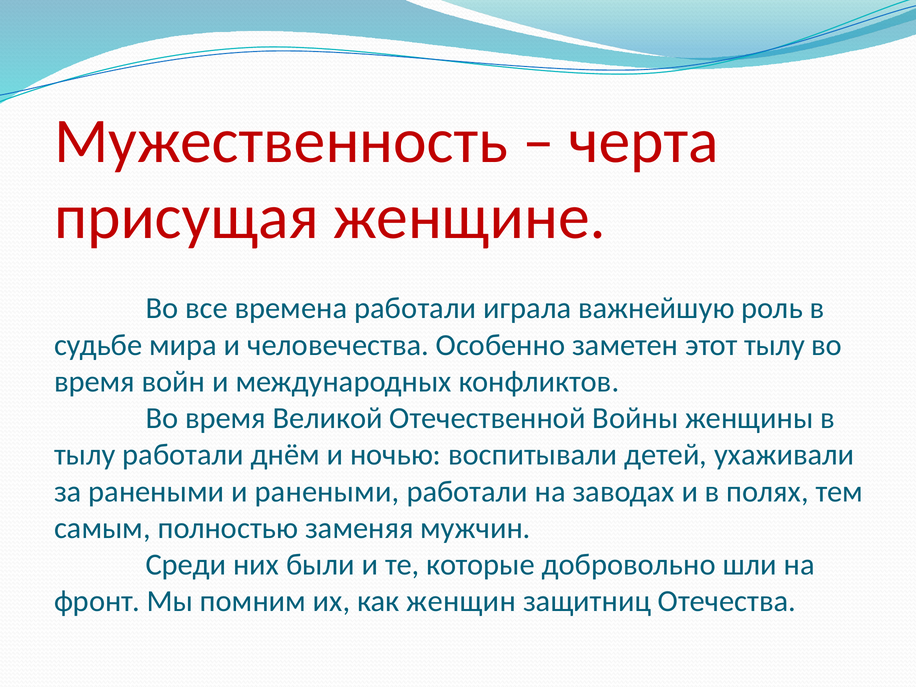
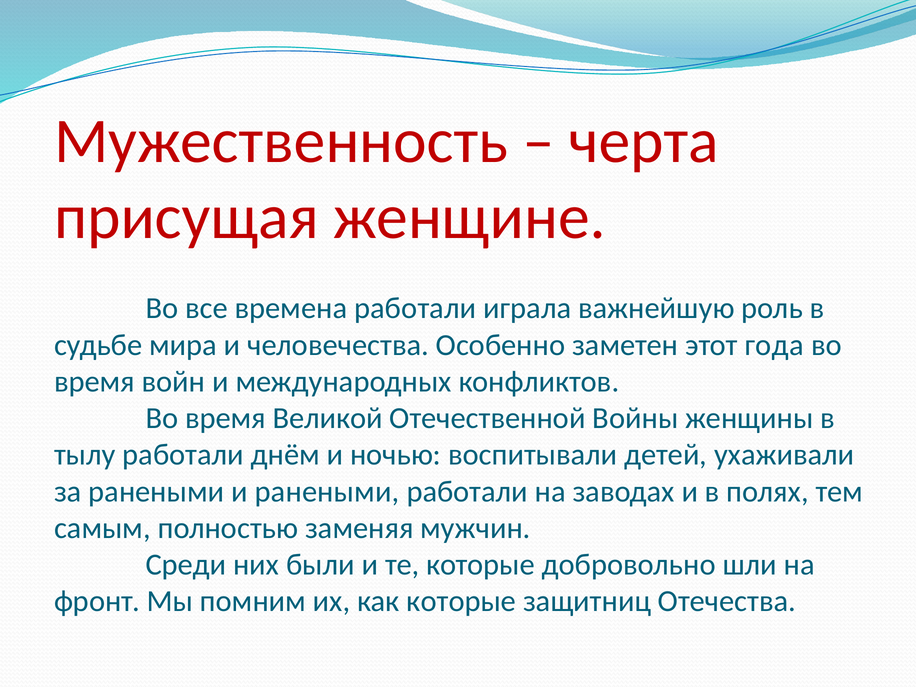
этот тылу: тылу -> года (774, 345)
как женщин: женщин -> которые (461, 601)
